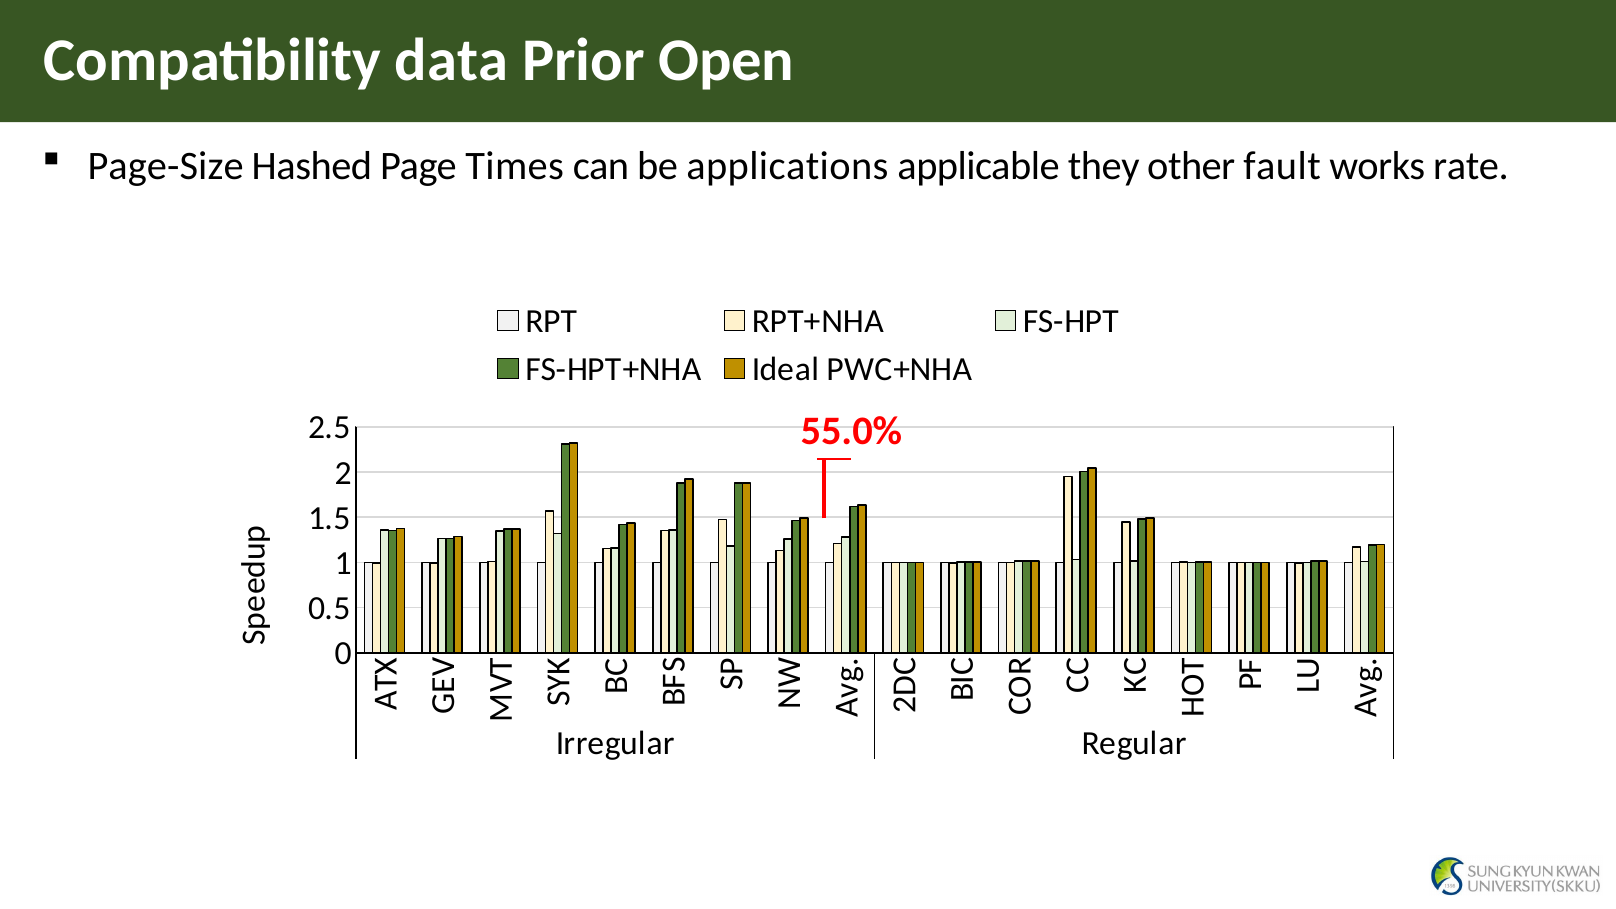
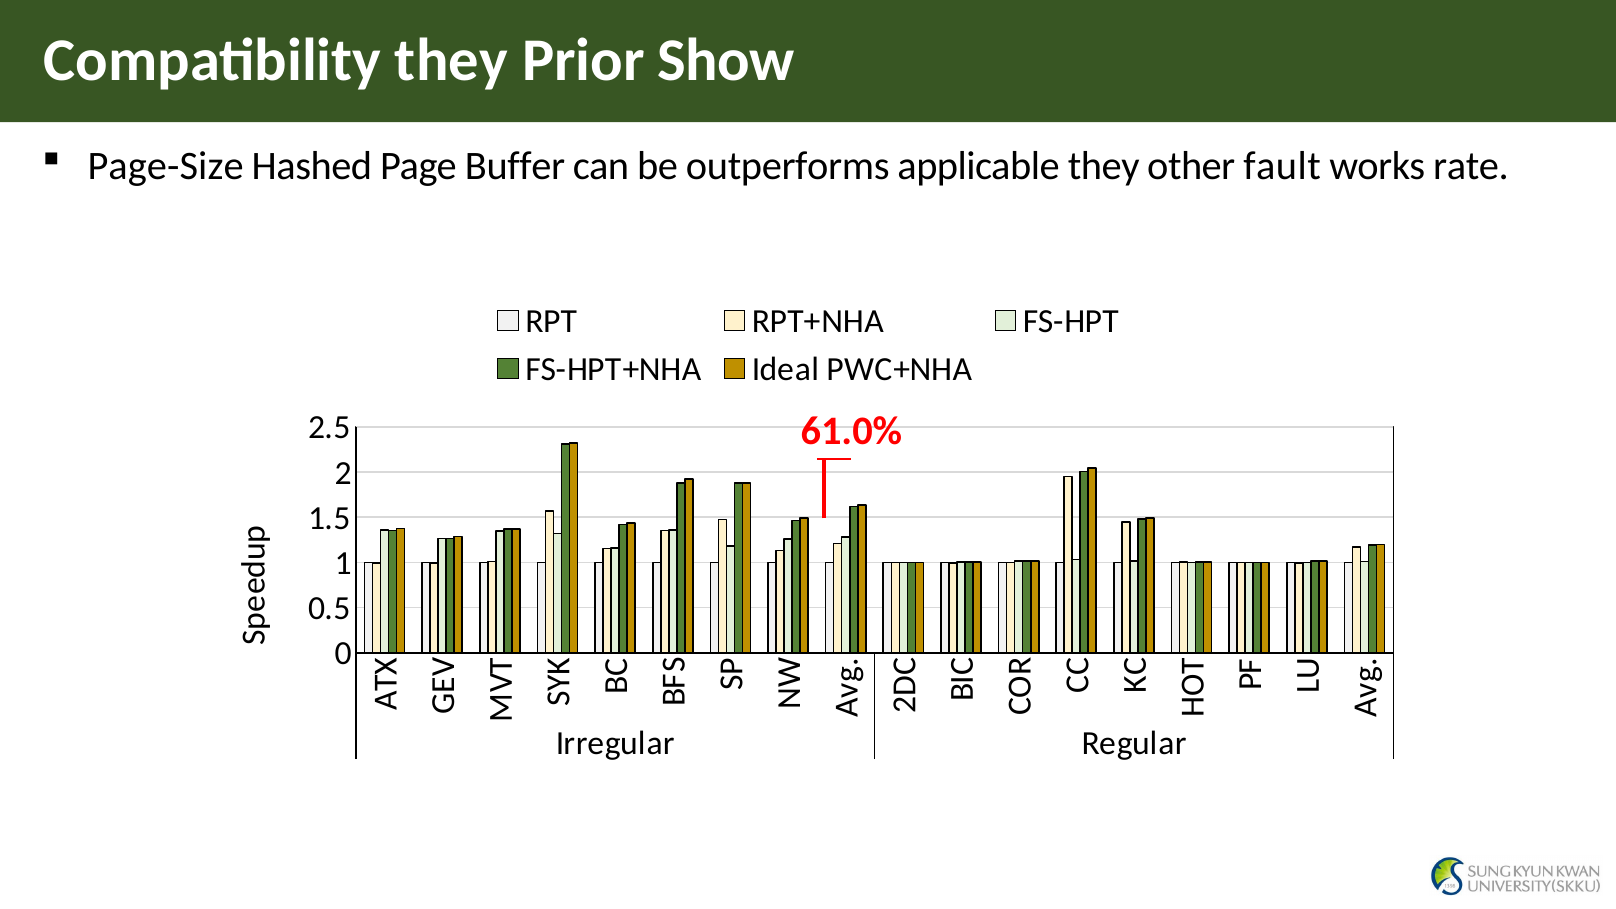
Compatibility data: data -> they (452, 61)
Open: Open -> Show (726, 61)
Times: Times -> Buffer (515, 167)
applications: applications -> outperforms (788, 167)
55.0%: 55.0% -> 61.0% (851, 431)
